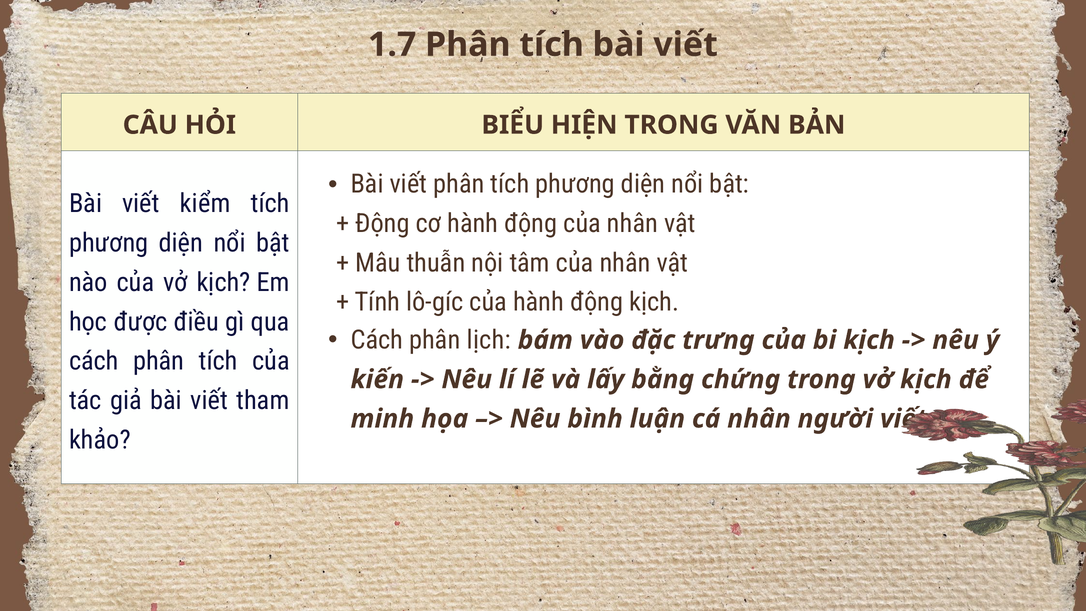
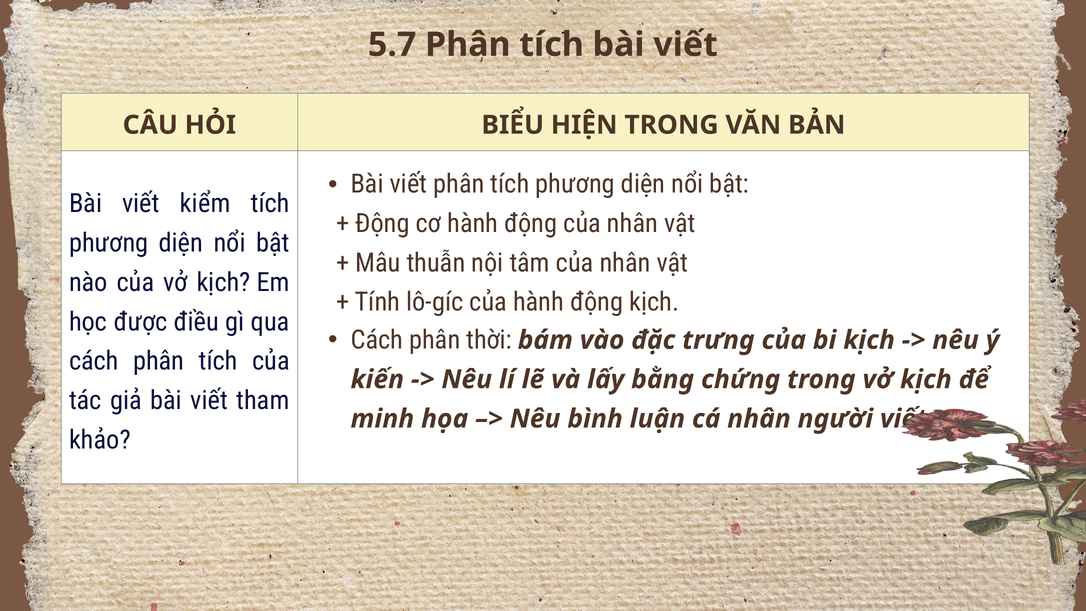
1.7: 1.7 -> 5.7 (392, 45)
lịch: lịch -> thời (489, 340)
